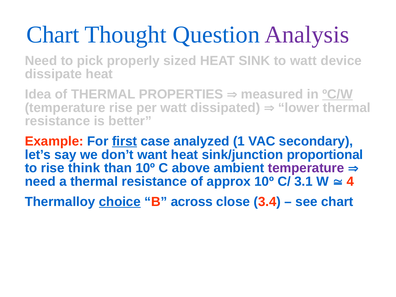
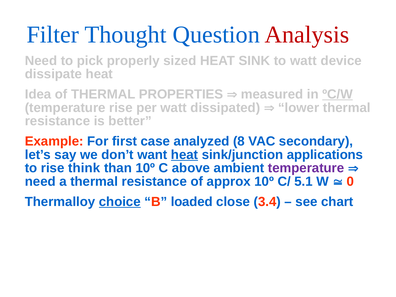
Chart: Chart -> Filter (53, 35)
Analysis colour: purple -> red (307, 35)
first underline: present -> none (125, 141)
1: 1 -> 8 (239, 141)
heat underline: none -> present (185, 155)
proportional: proportional -> applications (325, 155)
3.1: 3.1 -> 5.1 (304, 182)
4: 4 -> 0 (350, 182)
across: across -> loaded (192, 202)
